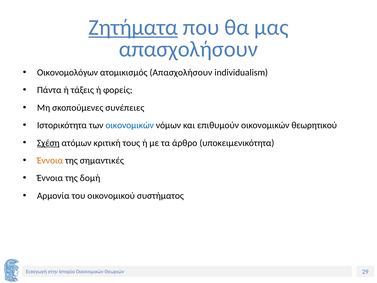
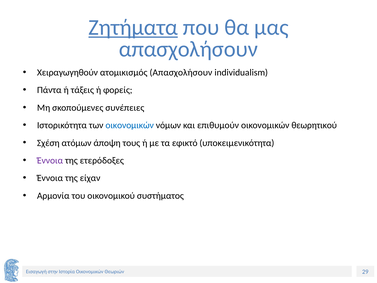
Οικονομολόγων: Οικονομολόγων -> Χειραγωγηθούν (67, 72)
Σχέση underline: present -> none (48, 143)
κριτική: κριτική -> άποψη (107, 143)
άρθρο: άρθρο -> εφικτό (185, 143)
Έννοια colour: orange -> purple (50, 160)
σημαντικές: σημαντικές -> ετερόδοξες (102, 160)
δομή: δομή -> είχαν (90, 178)
